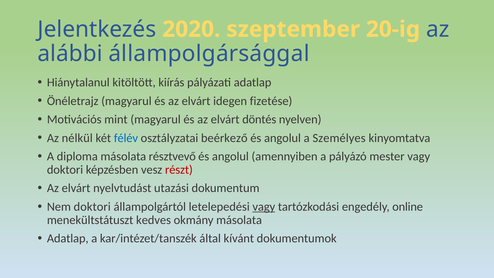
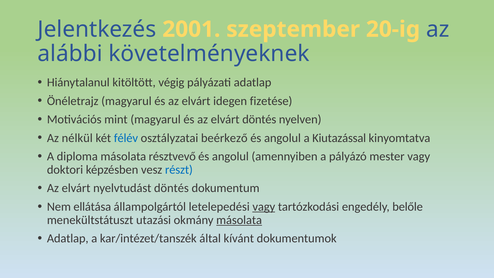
2020: 2020 -> 2001 (191, 29)
állampolgársággal: állampolgársággal -> követelményeknek (209, 54)
kiírás: kiírás -> végig (171, 82)
Személyes: Személyes -> Kiutazással (339, 138)
részt colour: red -> blue (179, 170)
nyelvtudást utazási: utazási -> döntés (171, 188)
Nem doktori: doktori -> ellátása (92, 207)
online: online -> belőle (408, 207)
kedves: kedves -> utazási (154, 220)
másolata underline: none -> present (239, 220)
